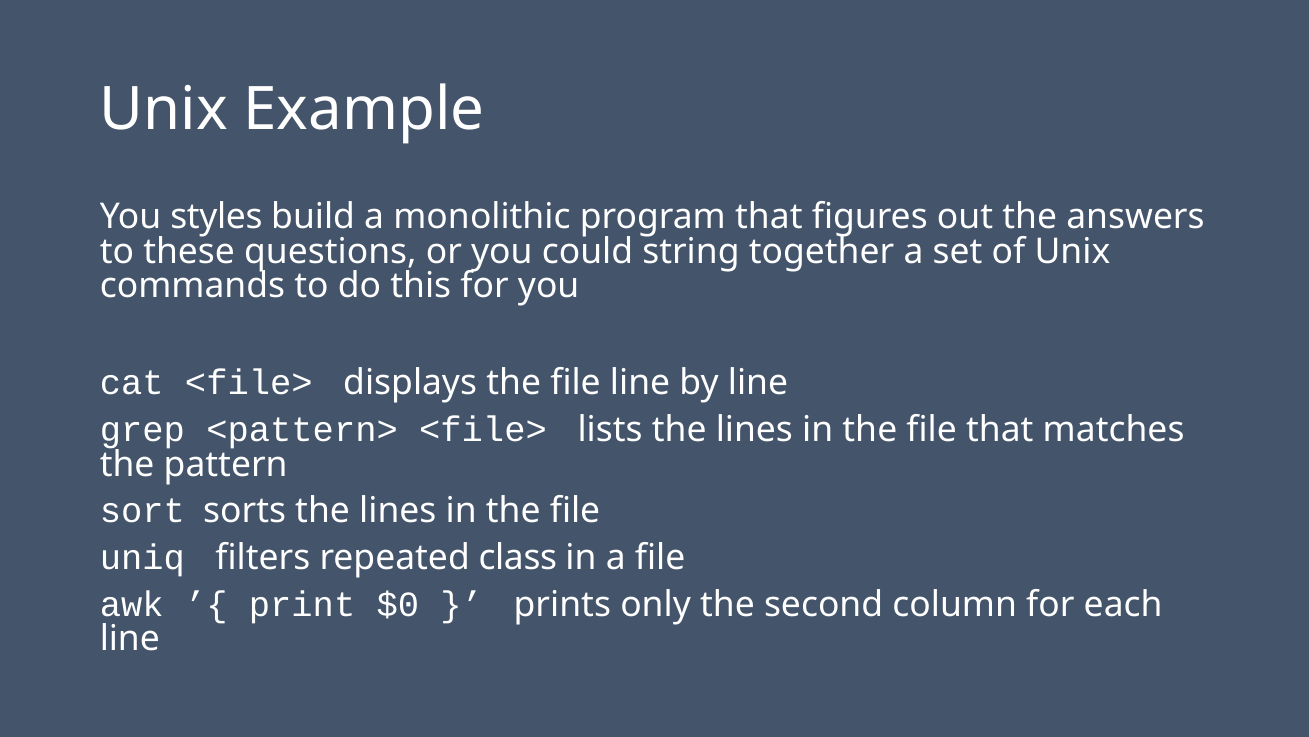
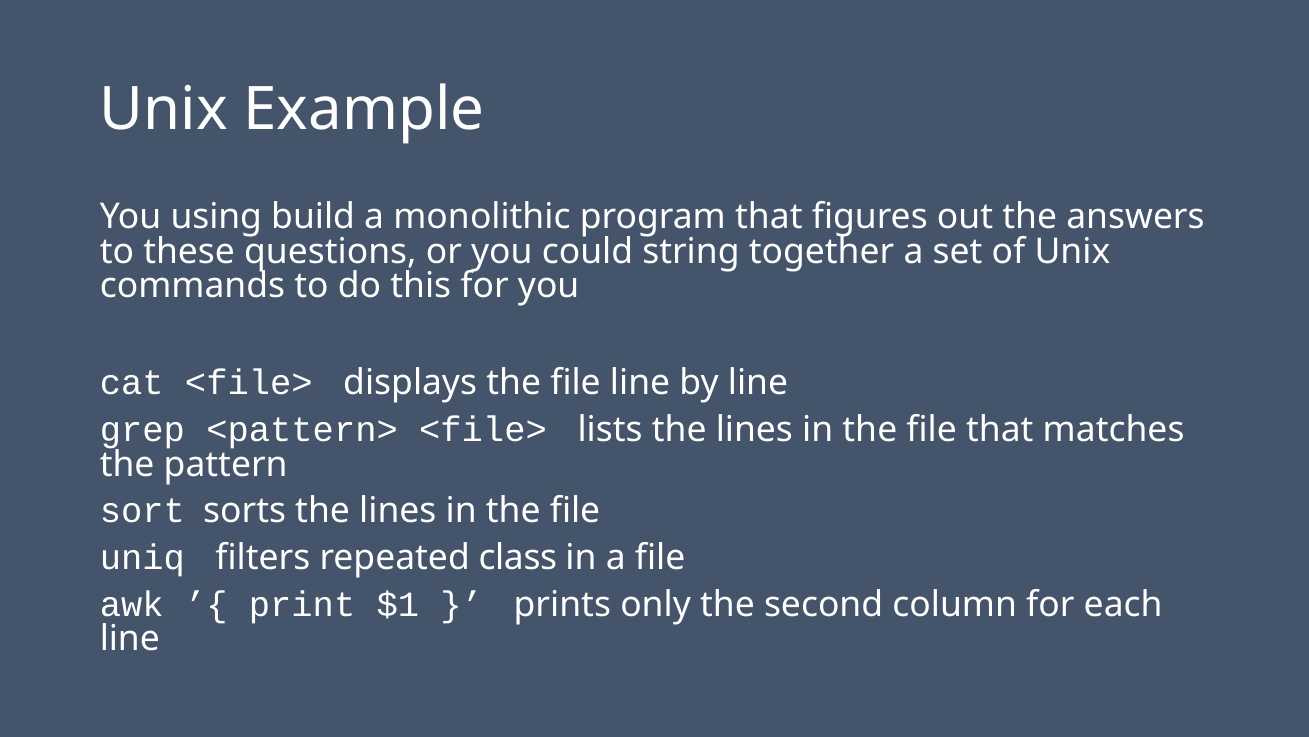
styles: styles -> using (216, 217)
$0: $0 -> $1 (398, 604)
